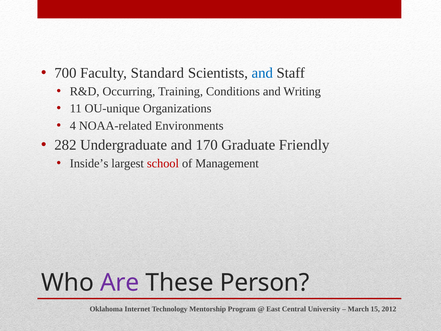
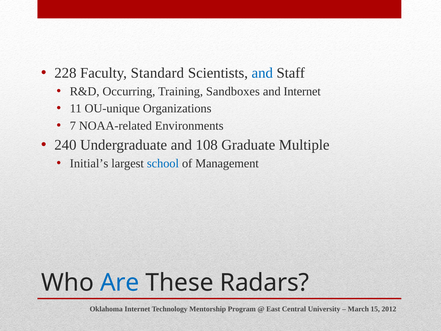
700: 700 -> 228 (65, 73)
Conditions: Conditions -> Sandboxes (233, 91)
and Writing: Writing -> Internet (302, 91)
4: 4 -> 7 (73, 126)
282: 282 -> 240 (65, 145)
170: 170 -> 108 (207, 145)
Friendly: Friendly -> Multiple (304, 145)
Inside’s: Inside’s -> Initial’s (89, 163)
school colour: red -> blue (163, 163)
Are colour: purple -> blue (120, 282)
Person: Person -> Radars (265, 282)
